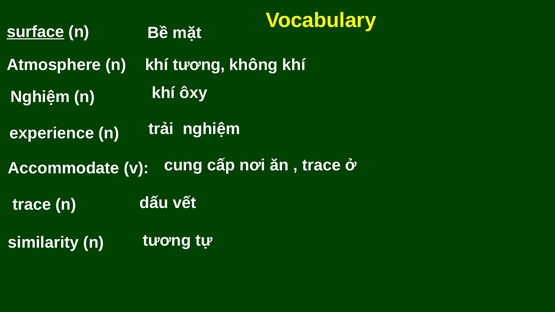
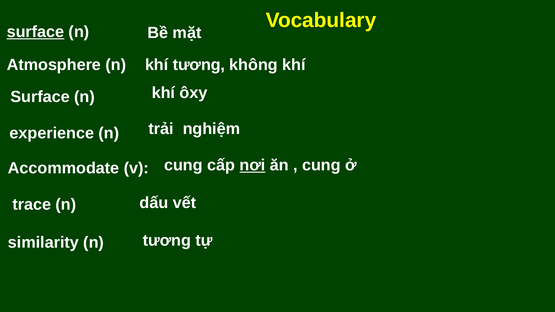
Nghiệm: Nghiệm -> Surface (40, 97)
nơi underline: none -> present (252, 165)
trace: trace -> cung (321, 165)
